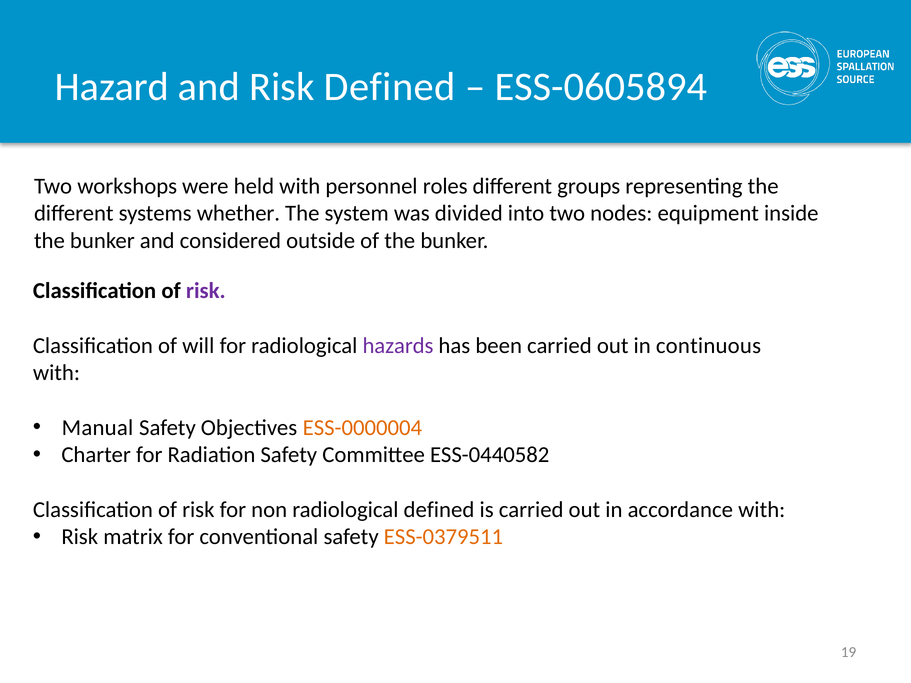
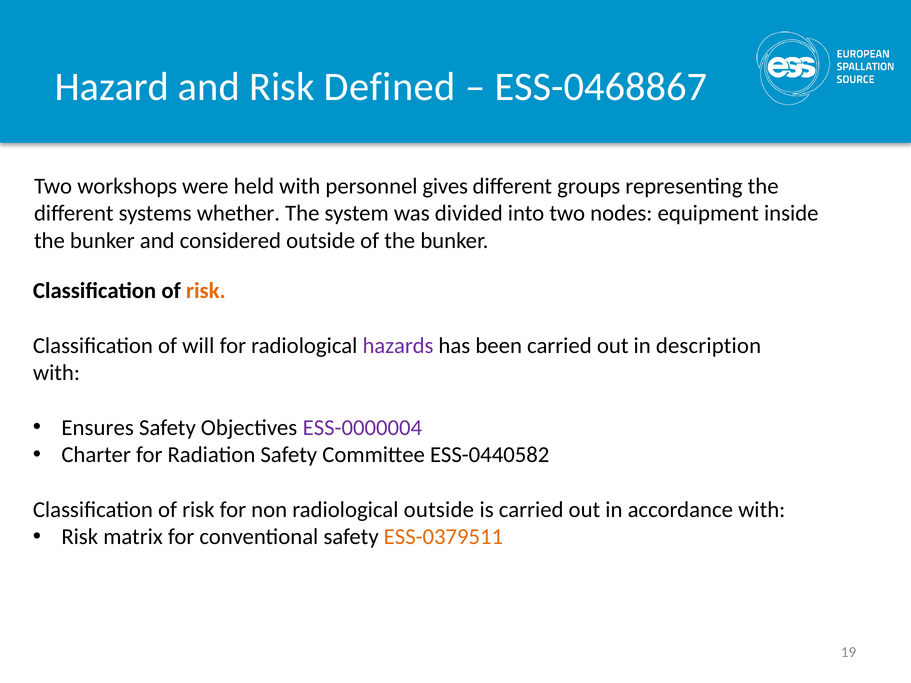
ESS-0605894: ESS-0605894 -> ESS-0468867 (601, 87)
roles: roles -> gives (445, 186)
risk colour: purple -> orange (206, 291)
continuous: continuous -> description (709, 346)
Manual: Manual -> Ensures (98, 428)
ESS-0000004 colour: orange -> purple (362, 428)
radiological defined: defined -> outside (439, 510)
